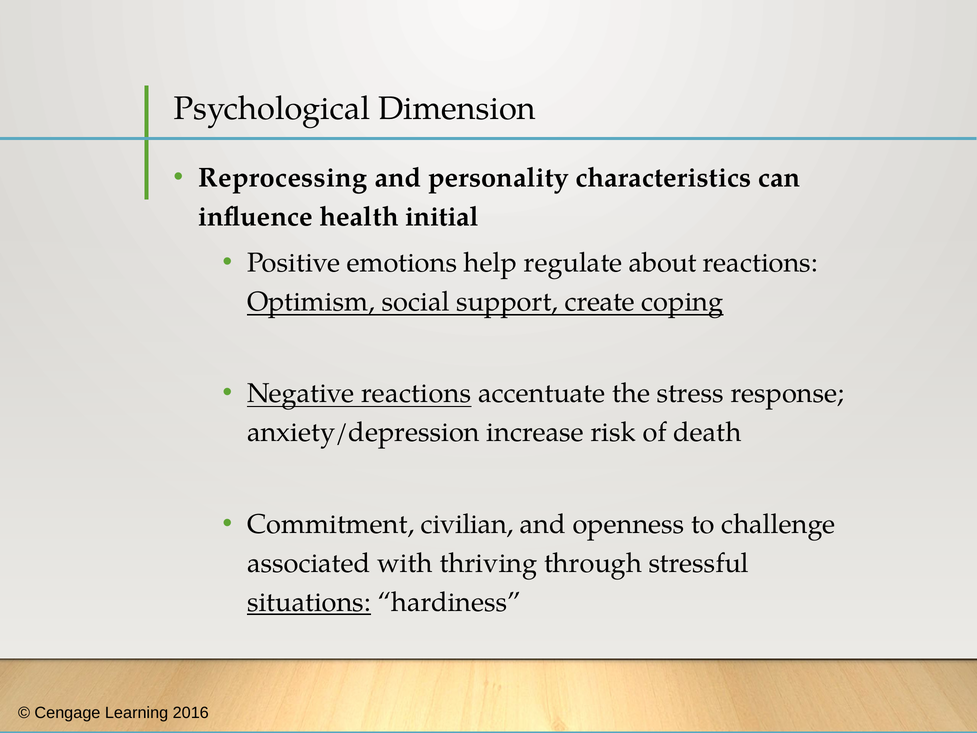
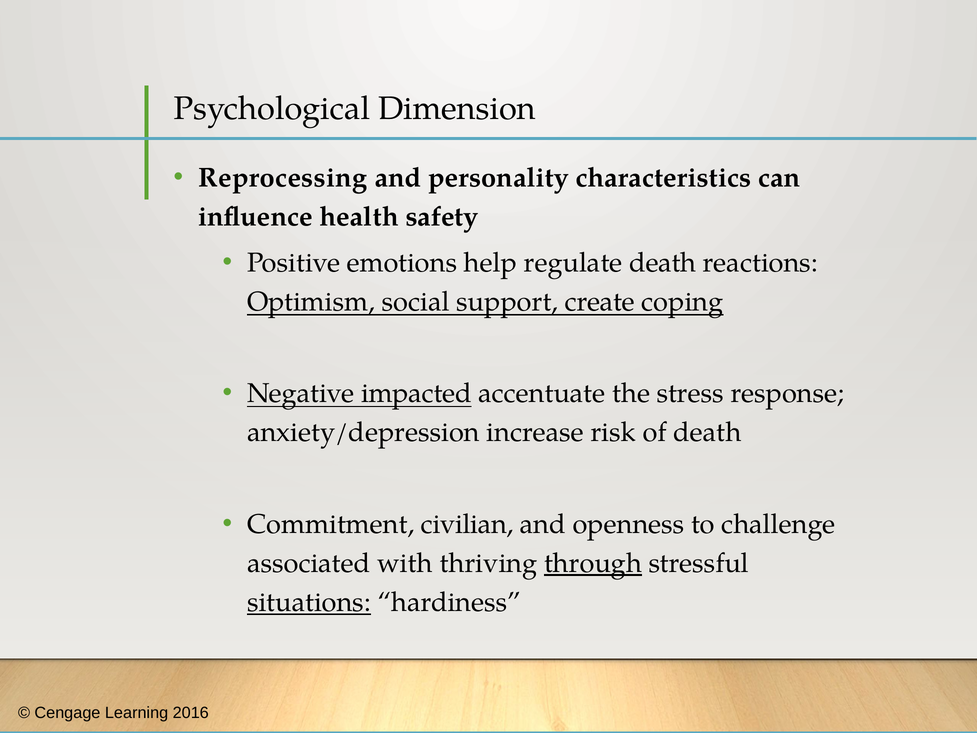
initial: initial -> safety (442, 217)
regulate about: about -> death (663, 263)
Negative reactions: reactions -> impacted (416, 393)
through underline: none -> present (593, 563)
